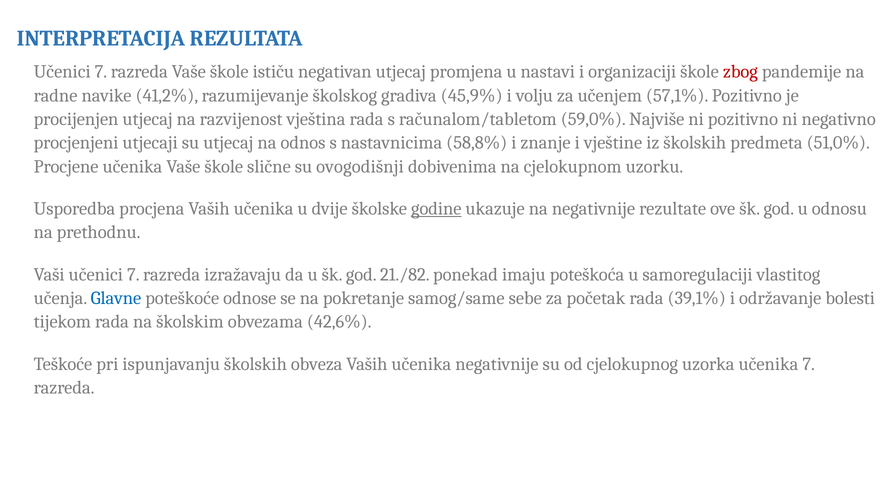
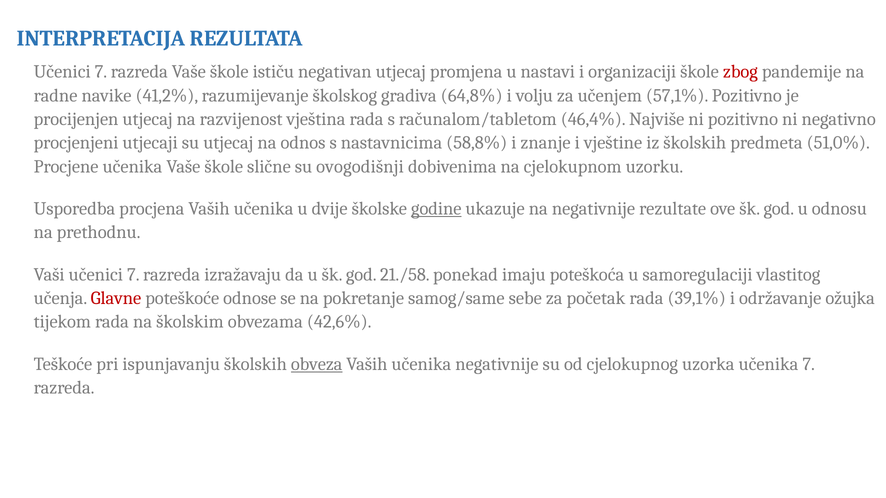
45,9%: 45,9% -> 64,8% (472, 95)
59,0%: 59,0% -> 46,4% (593, 119)
21./82: 21./82 -> 21./58 (405, 275)
Glavne colour: blue -> red (116, 298)
bolesti: bolesti -> ožujka (850, 298)
obveza underline: none -> present (317, 364)
